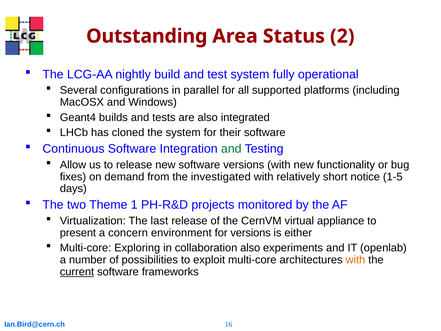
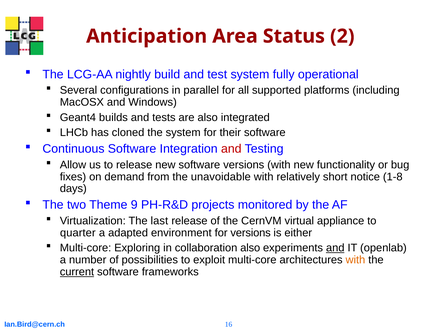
Outstanding: Outstanding -> Anticipation (147, 36)
and colour: green -> red (231, 149)
investigated: investigated -> unavoidable (221, 177)
1-5: 1-5 -> 1-8 (393, 177)
1: 1 -> 9 (134, 205)
present: present -> quarter (78, 233)
concern: concern -> adapted (128, 233)
and underline: none -> present (335, 248)
